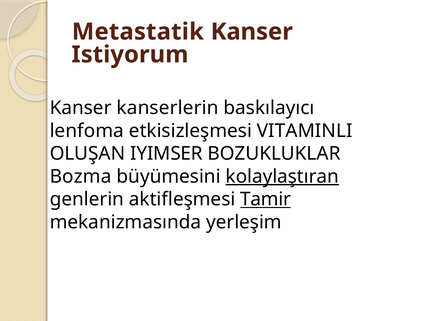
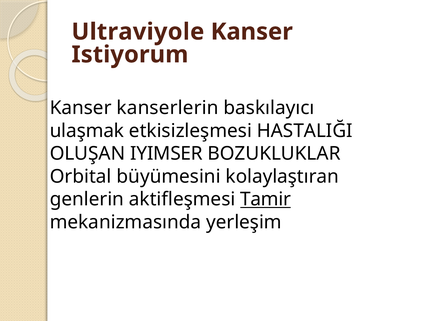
Metastatik: Metastatik -> Ultraviyole (138, 32)
lenfoma: lenfoma -> ulaşmak (87, 131)
VITAMINLI: VITAMINLI -> HASTALIĞI (305, 131)
Bozma: Bozma -> Orbital (81, 176)
kolaylaştıran underline: present -> none (282, 176)
